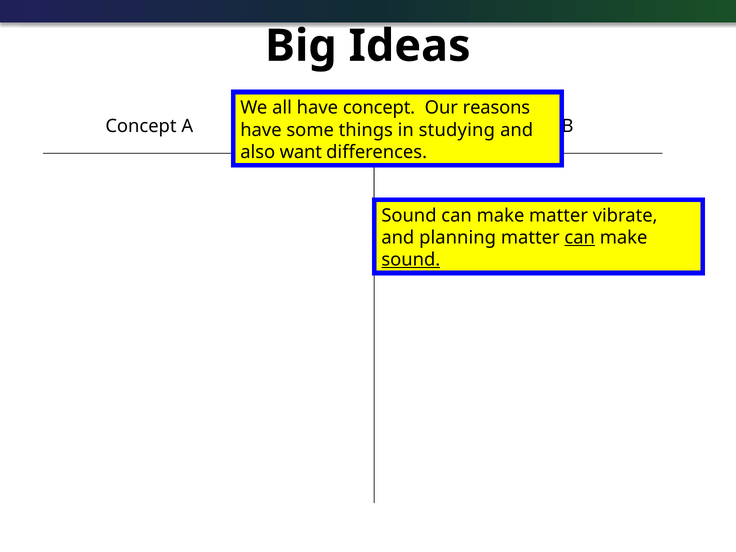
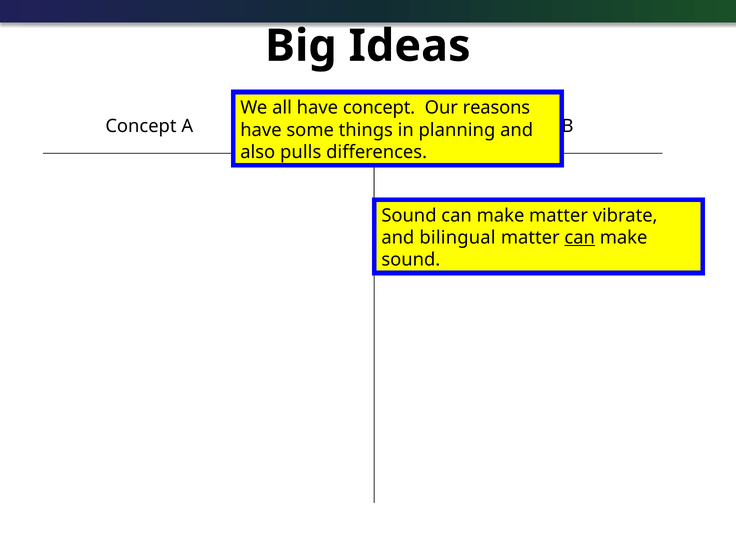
studying: studying -> planning (457, 130)
want: want -> pulls (301, 152)
planning: planning -> bilingual (458, 238)
sound underline: present -> none (411, 260)
